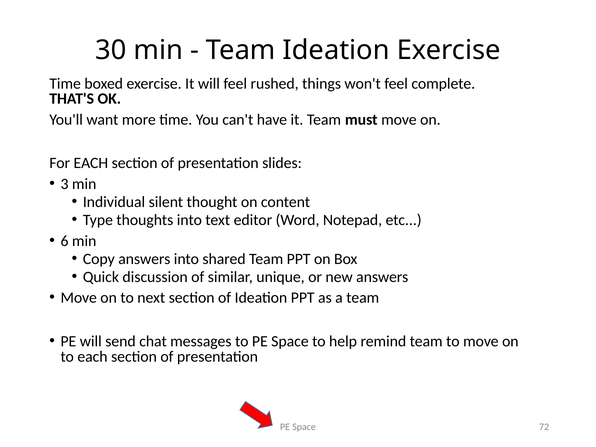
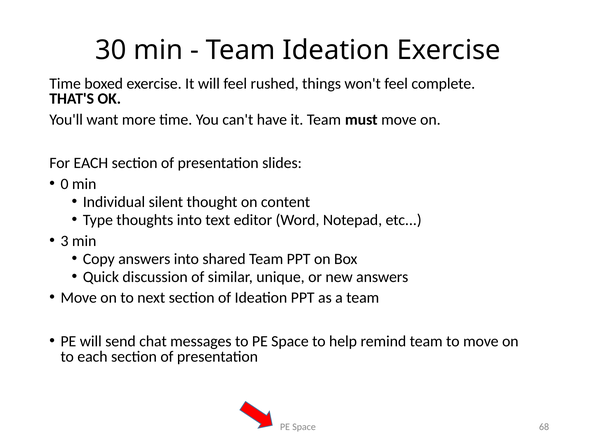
3: 3 -> 0 (64, 184)
6: 6 -> 3 (64, 241)
72: 72 -> 68 (544, 427)
